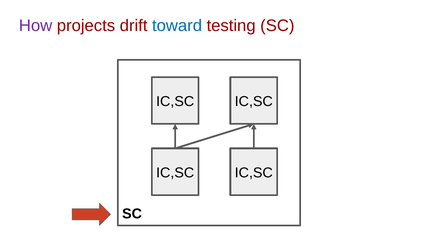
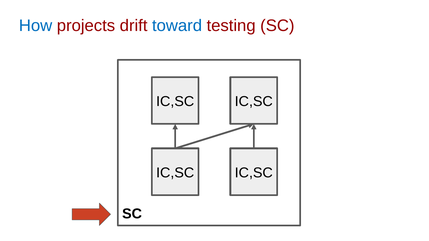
How colour: purple -> blue (36, 26)
